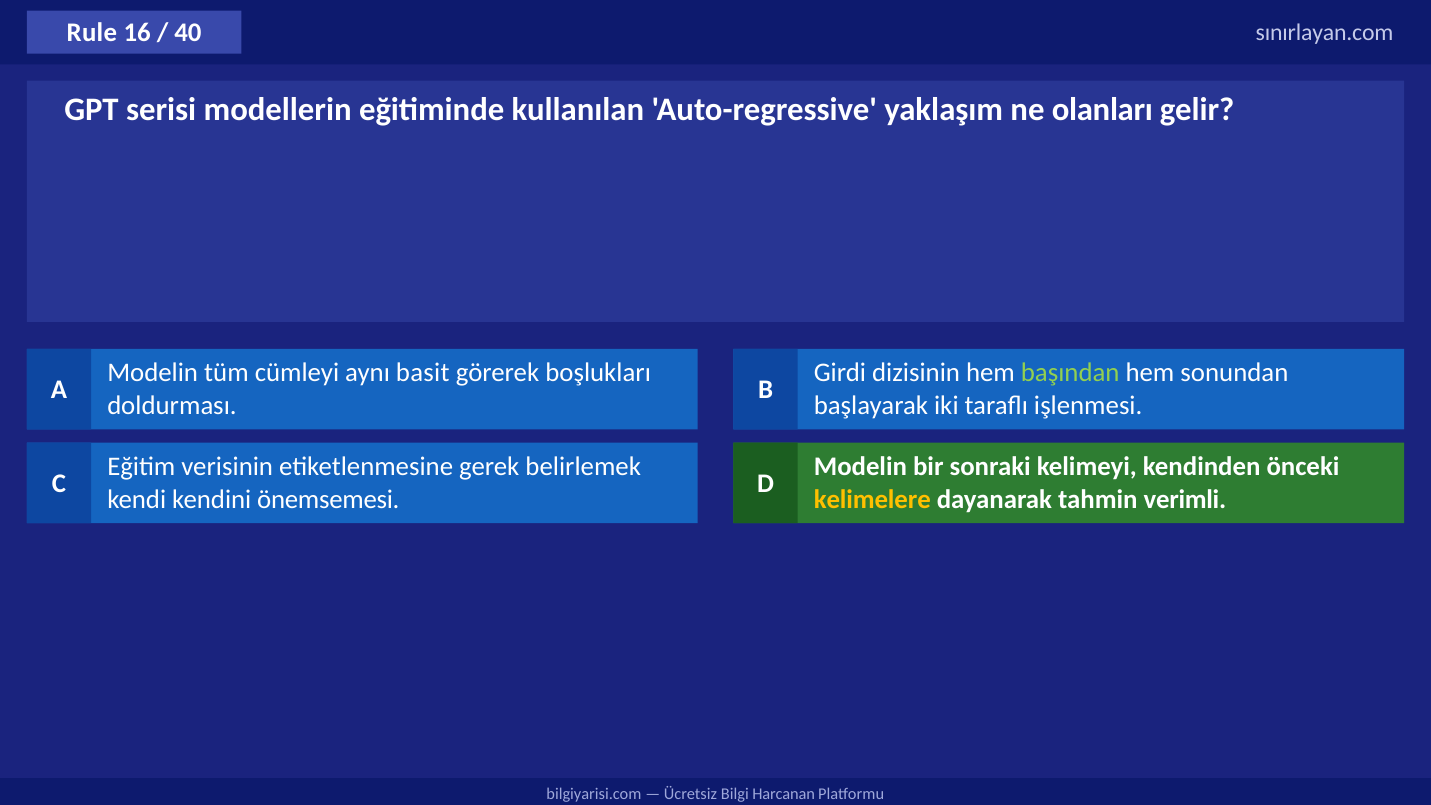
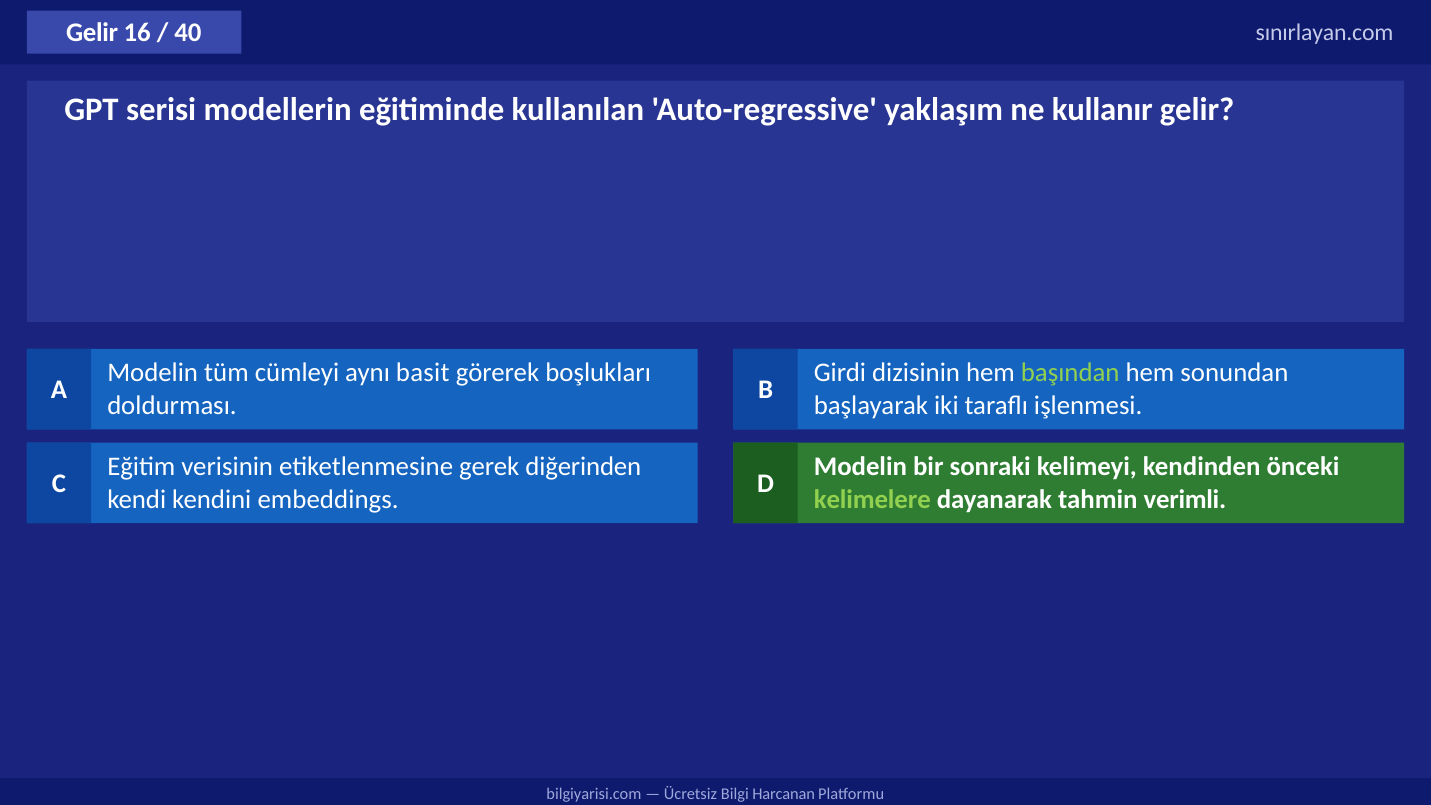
Rule: Rule -> Gelir (92, 33)
olanları: olanları -> kullanır (1102, 110)
belirlemek: belirlemek -> diğerinden (583, 467)
önemsemesi: önemsemesi -> embeddings (328, 500)
kelimelere colour: yellow -> light green (872, 500)
